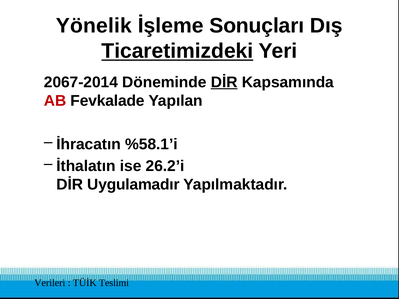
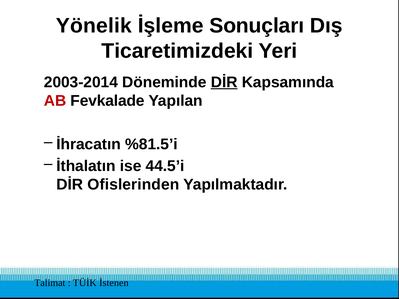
Ticaretimizdeki underline: present -> none (177, 51)
2067-2014: 2067-2014 -> 2003-2014 (81, 82)
%58.1’i: %58.1’i -> %81.5’i (151, 144)
26.2’i: 26.2’i -> 44.5’i (165, 166)
Uygulamadır: Uygulamadır -> Ofislerinden (133, 185)
Verileri: Verileri -> Talimat (50, 283)
Teslimi: Teslimi -> İstenen (114, 283)
